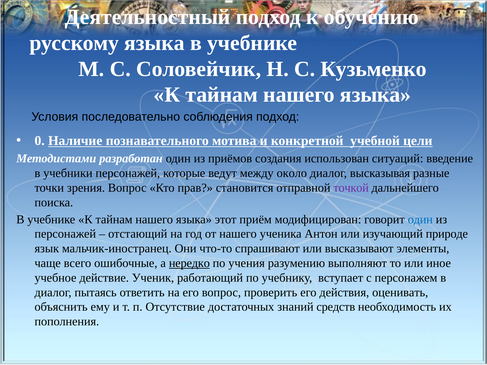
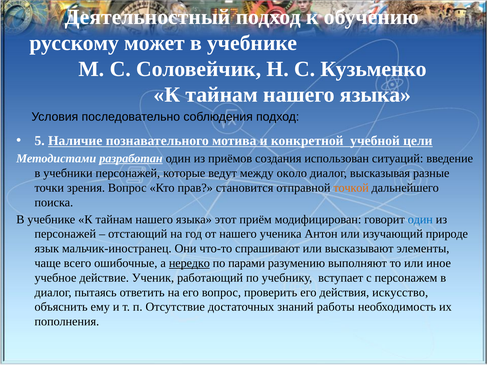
русскому языка: языка -> может (155, 43)
0: 0 -> 5 (40, 141)
разработан underline: none -> present (131, 159)
точкой colour: purple -> orange (351, 188)
учения: учения -> парами (247, 263)
оценивать: оценивать -> искусство (400, 293)
средств: средств -> работы (336, 307)
